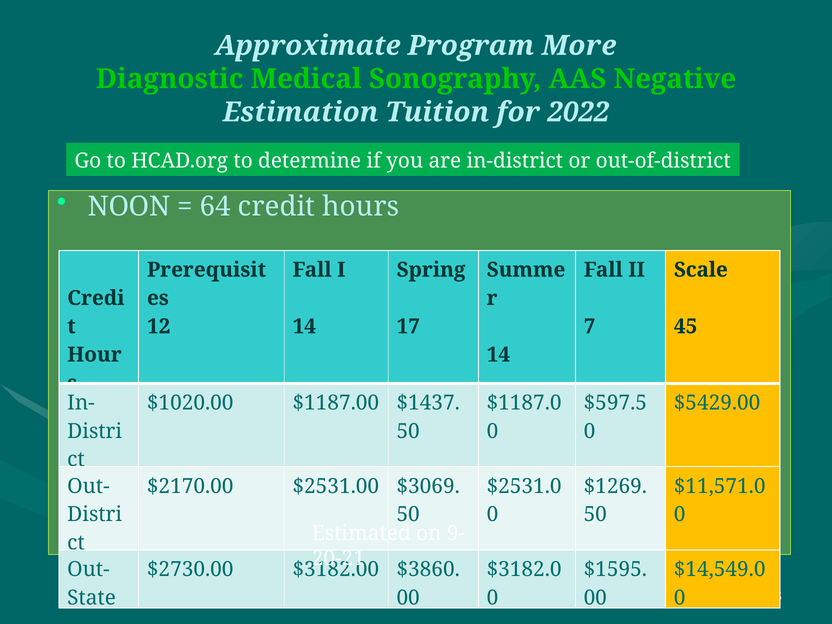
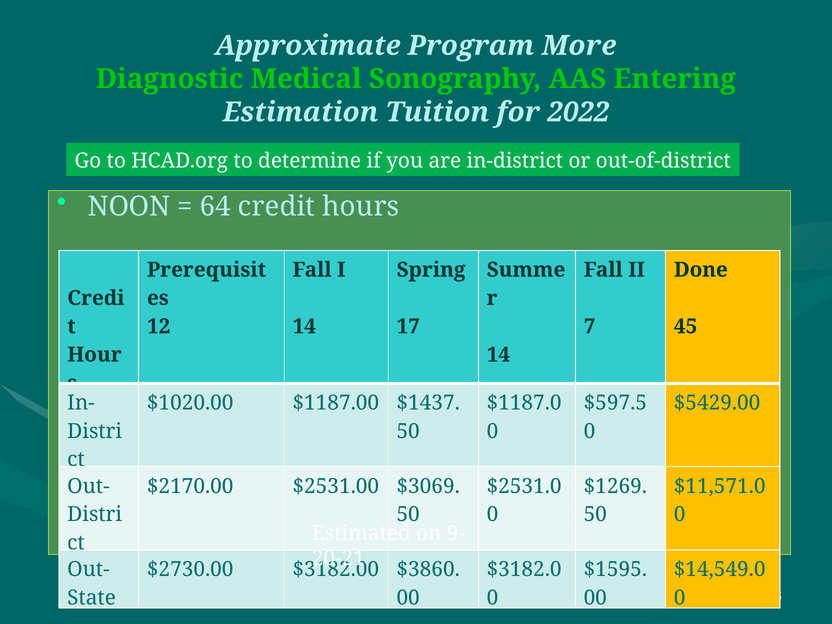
Negative: Negative -> Entering (675, 79)
Scale: Scale -> Done (701, 270)
